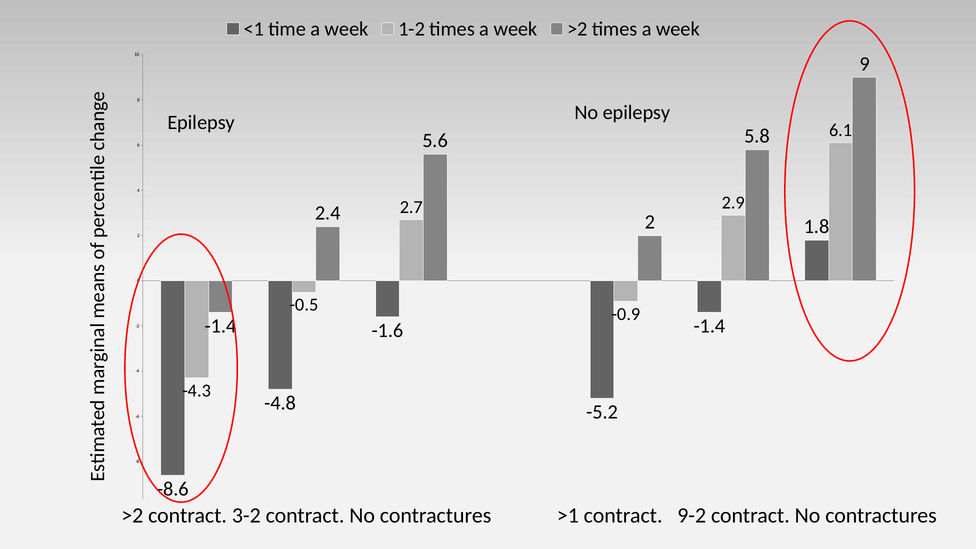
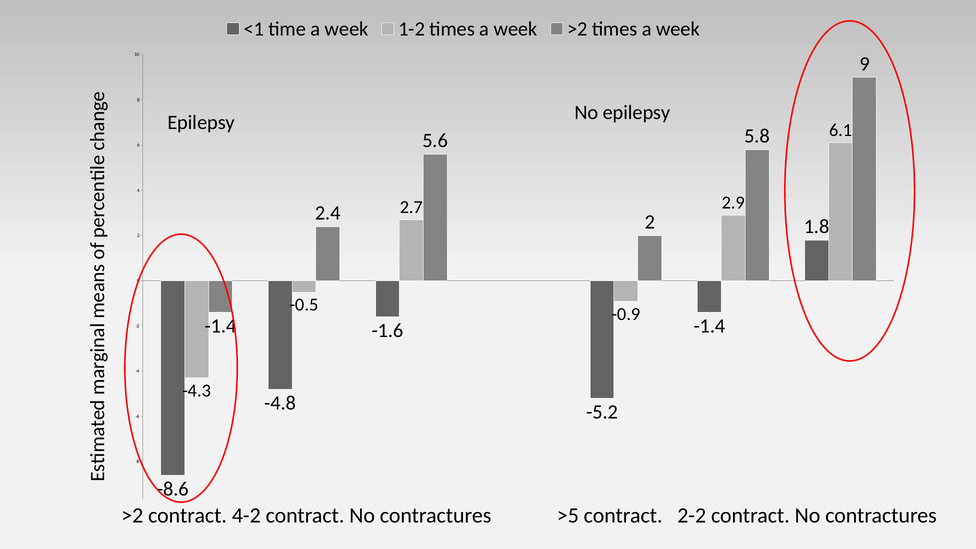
3-2: 3-2 -> 4-2 (246, 516)
>1: >1 -> >5 (568, 516)
9-2: 9-2 -> 2-2 (692, 516)
